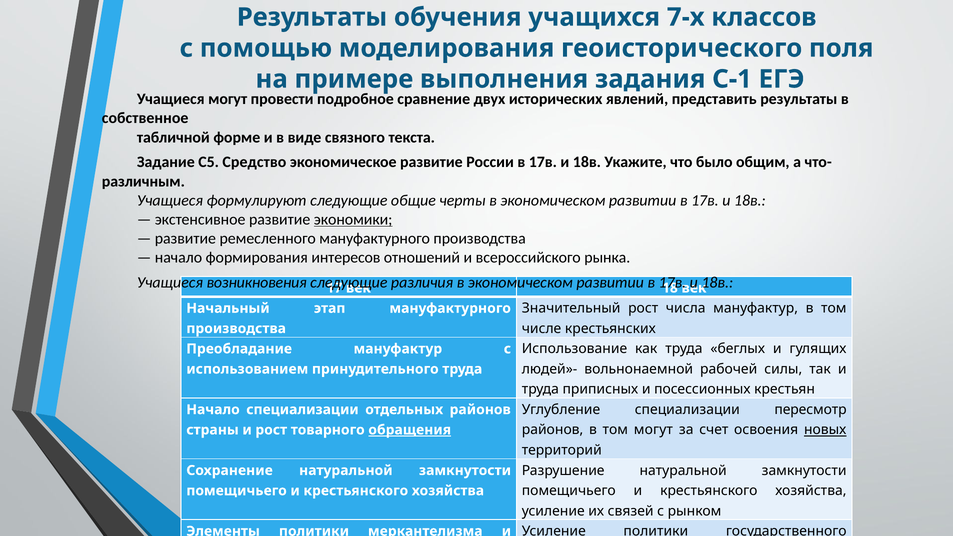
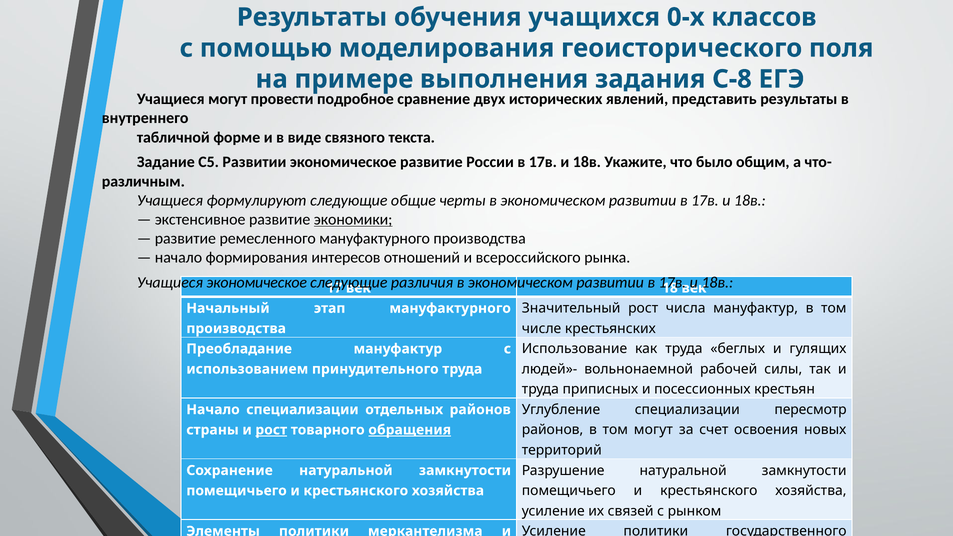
7-х: 7-х -> 0-х (686, 17)
С-1: С-1 -> С-8 (732, 79)
собственное: собственное -> внутреннего (145, 118)
С5 Средство: Средство -> Развитии (254, 162)
Учащиеся возникновения: возникновения -> экономическое (257, 283)
новых underline: present -> none (825, 430)
рост underline: none -> present (271, 430)
